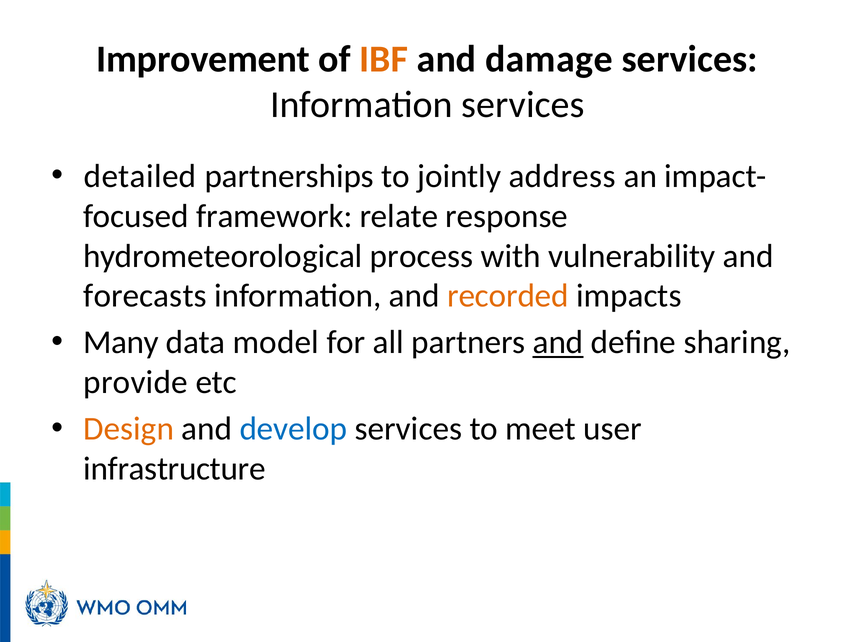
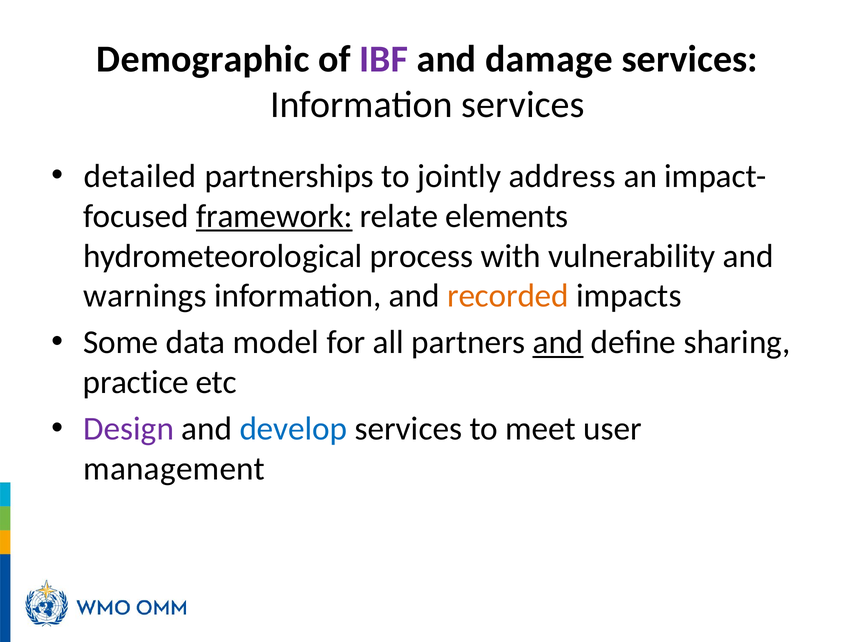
Improvement: Improvement -> Demographic (203, 59)
IBF colour: orange -> purple (384, 59)
framework underline: none -> present (274, 216)
response: response -> elements (507, 216)
forecasts: forecasts -> warnings (145, 296)
Many: Many -> Some (121, 342)
provide: provide -> practice (136, 382)
Design colour: orange -> purple (129, 428)
infrastructure: infrastructure -> management (174, 468)
